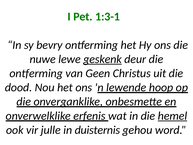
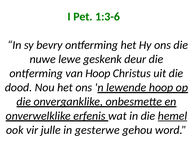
1:3-1: 1:3-1 -> 1:3-6 (108, 17)
geskenk underline: present -> none (103, 59)
van Geen: Geen -> Hoop (98, 73)
duisternis: duisternis -> gesterwe (97, 130)
